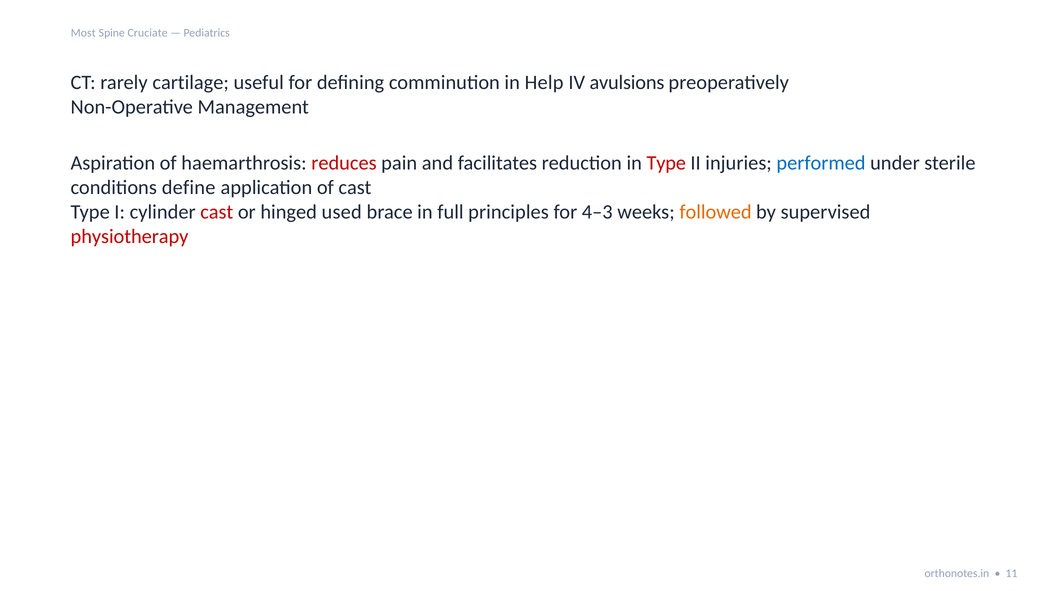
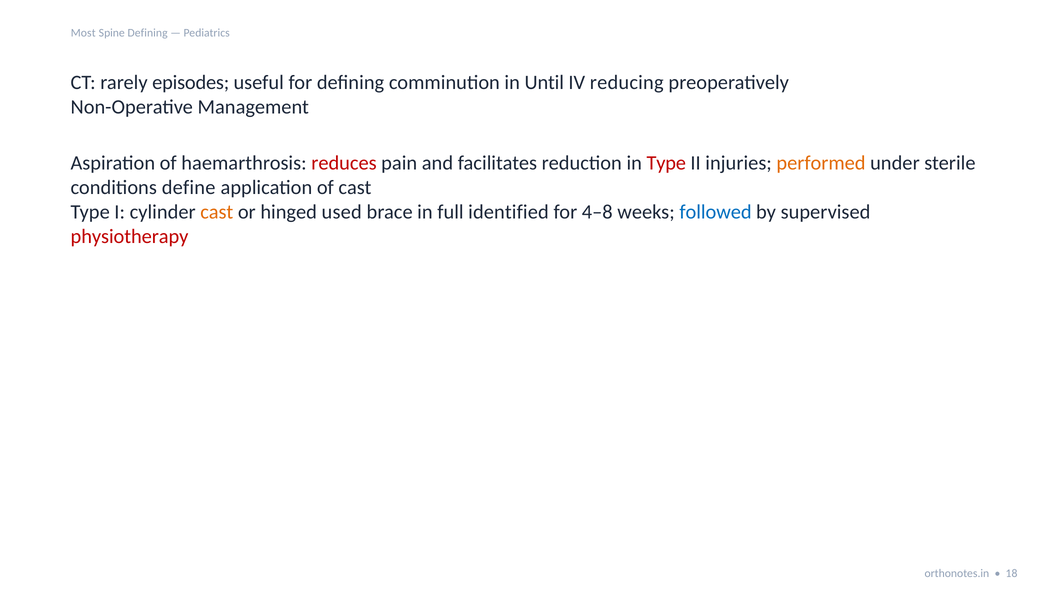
Spine Cruciate: Cruciate -> Defining (148, 33)
cartilage: cartilage -> episodes (191, 82)
Help: Help -> Until (544, 82)
avulsions: avulsions -> reducing (627, 82)
performed colour: blue -> orange (821, 163)
cast colour: red -> orange (217, 212)
principles: principles -> identified (509, 212)
4–3: 4–3 -> 4–8 (597, 212)
followed colour: orange -> blue (716, 212)
11: 11 -> 18 (1012, 573)
